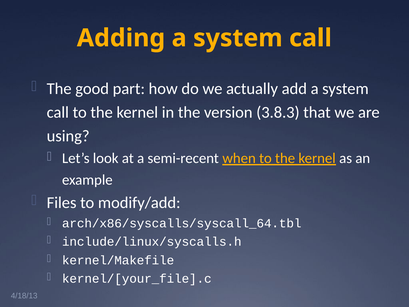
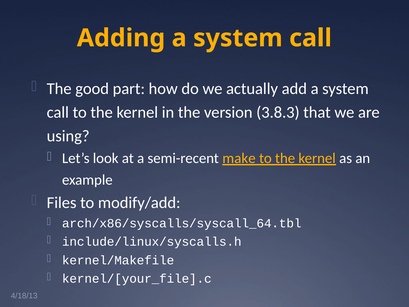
when: when -> make (239, 158)
